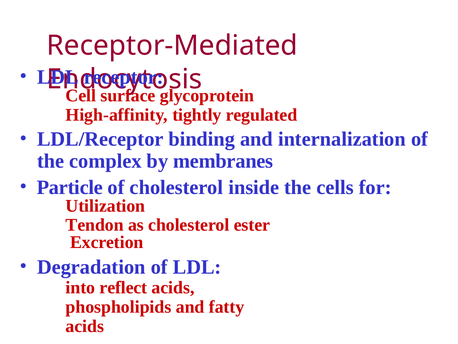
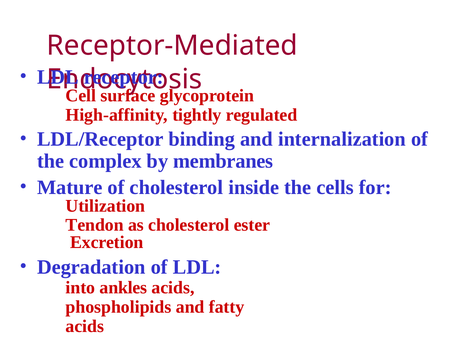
Particle: Particle -> Mature (70, 187)
reflect: reflect -> ankles (123, 287)
